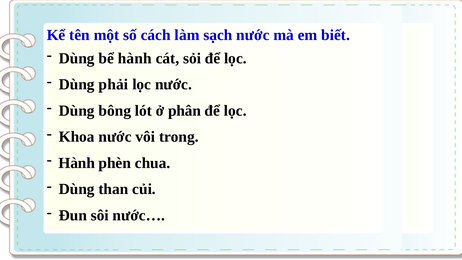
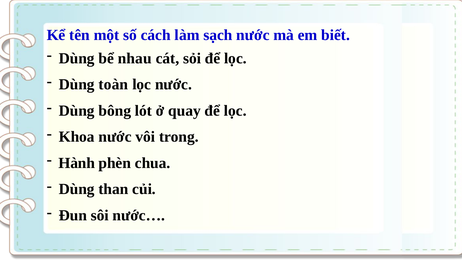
bể hành: hành -> nhau (135, 58)
phải: phải -> toàn (113, 84)
phân: phân -> quay (184, 111)
